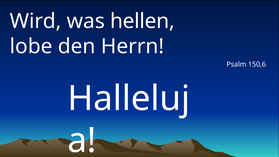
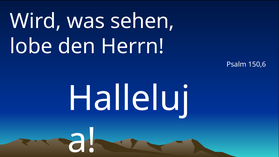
hellen: hellen -> sehen (142, 21)
